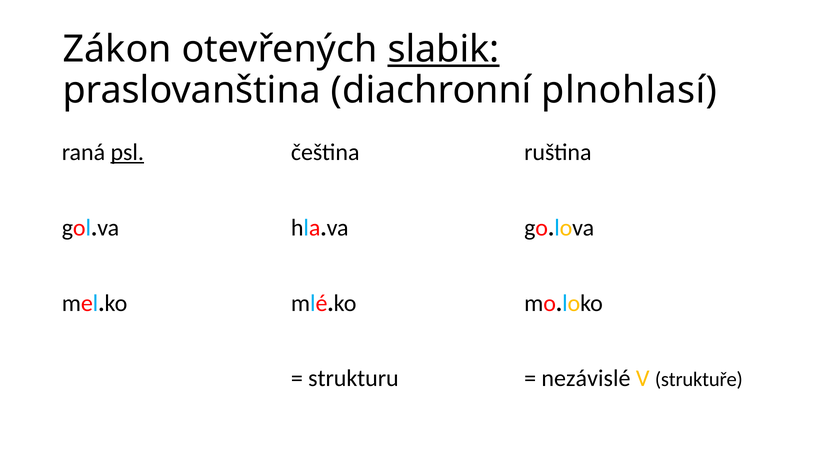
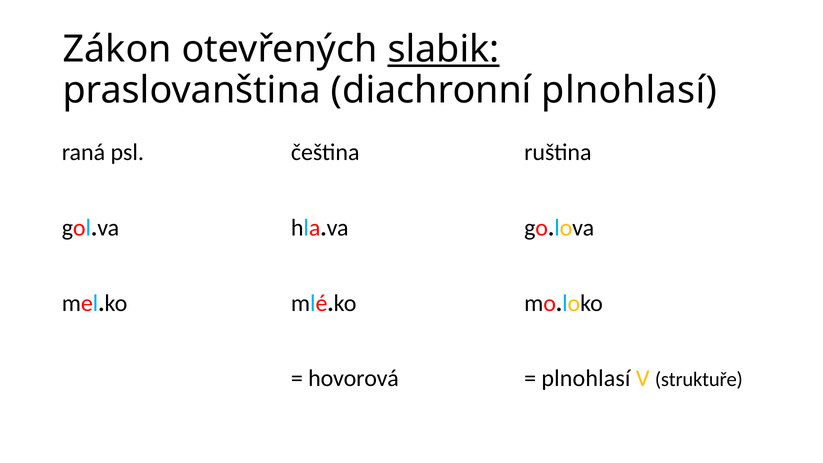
psl underline: present -> none (127, 152)
strukturu: strukturu -> hovorová (354, 378)
nezávislé: nezávislé -> plnohlasí (586, 378)
